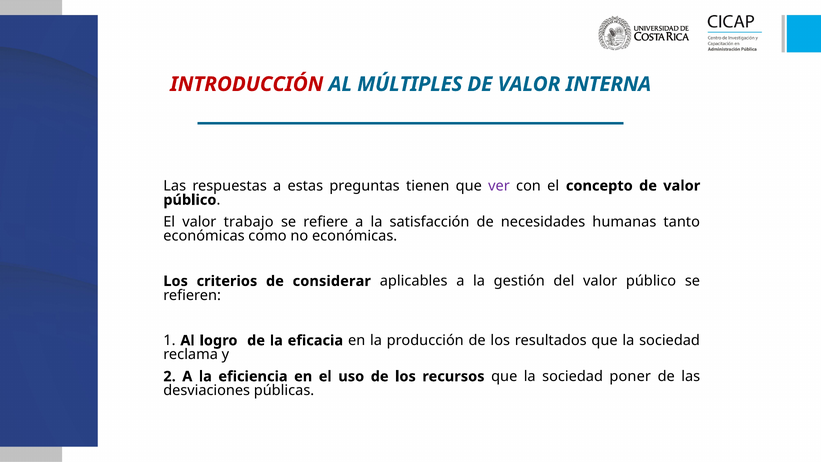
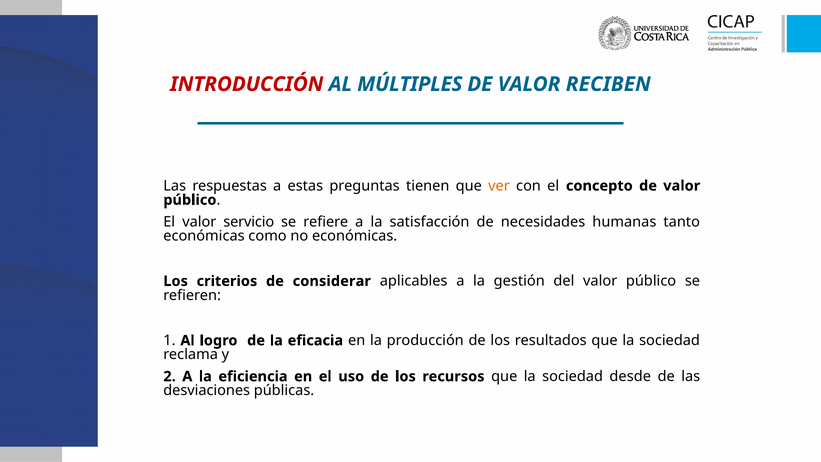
INTERNA: INTERNA -> RECIBEN (608, 84)
ver colour: purple -> orange (499, 186)
trabajo: trabajo -> servicio (249, 222)
poner: poner -> desde (630, 376)
